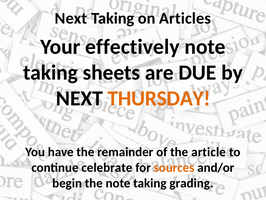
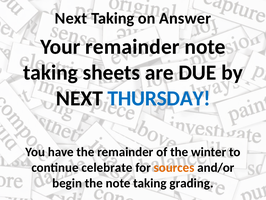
Articles: Articles -> Answer (185, 18)
Your effectively: effectively -> remainder (132, 47)
THURSDAY colour: orange -> blue (159, 98)
article: article -> winter (209, 152)
